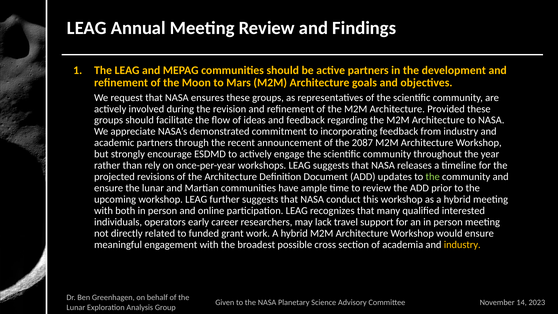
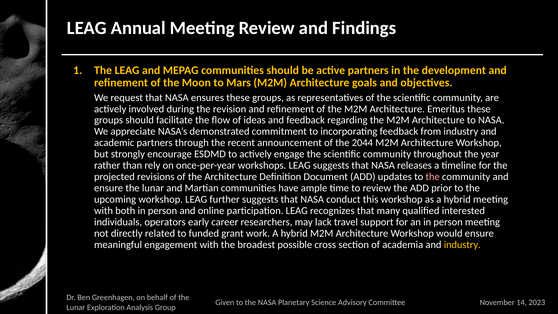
Provided: Provided -> Emeritus (446, 109)
2087: 2087 -> 2044 (362, 143)
the colour: light green -> pink (433, 177)
